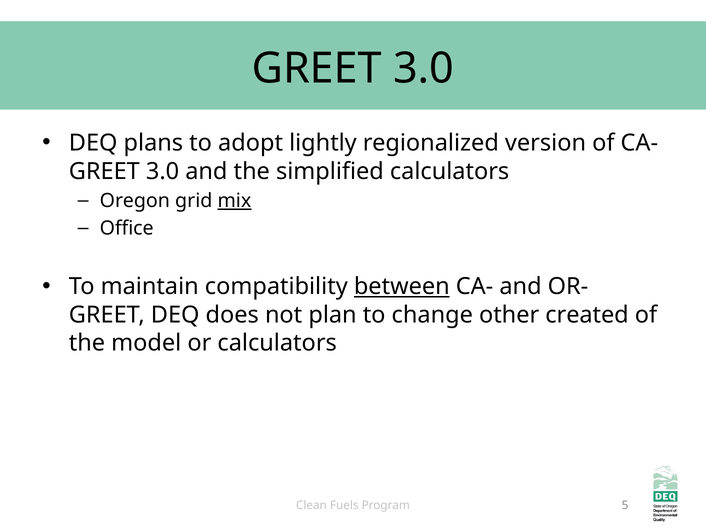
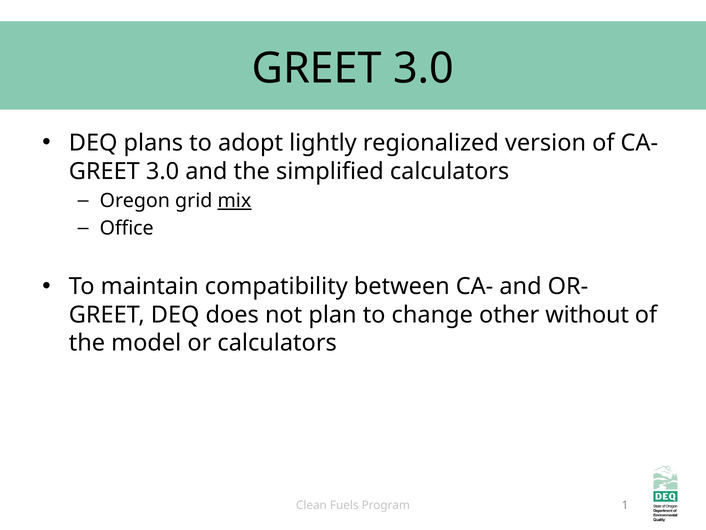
between underline: present -> none (402, 286)
created: created -> without (587, 315)
5: 5 -> 1 (625, 505)
